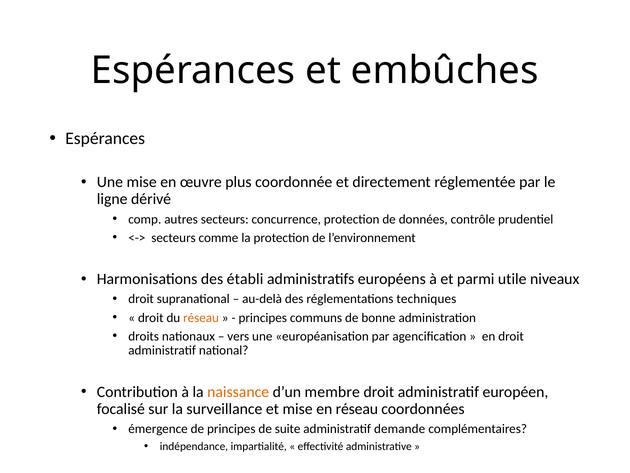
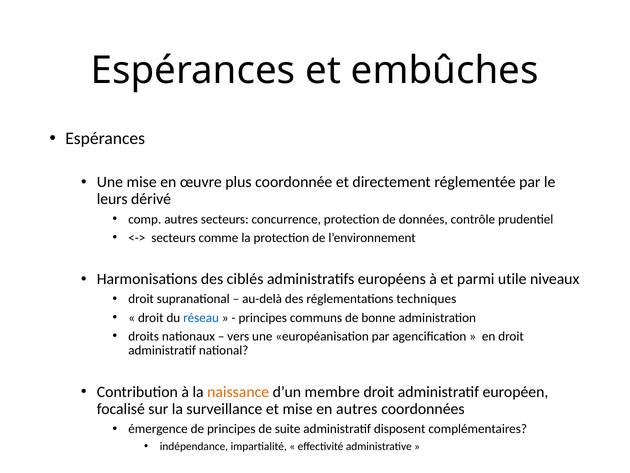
ligne: ligne -> leurs (112, 199)
établi: établi -> ciblés (245, 279)
réseau colour: orange -> blue (201, 317)
en réseau: réseau -> autres (357, 408)
demande: demande -> disposent (400, 428)
